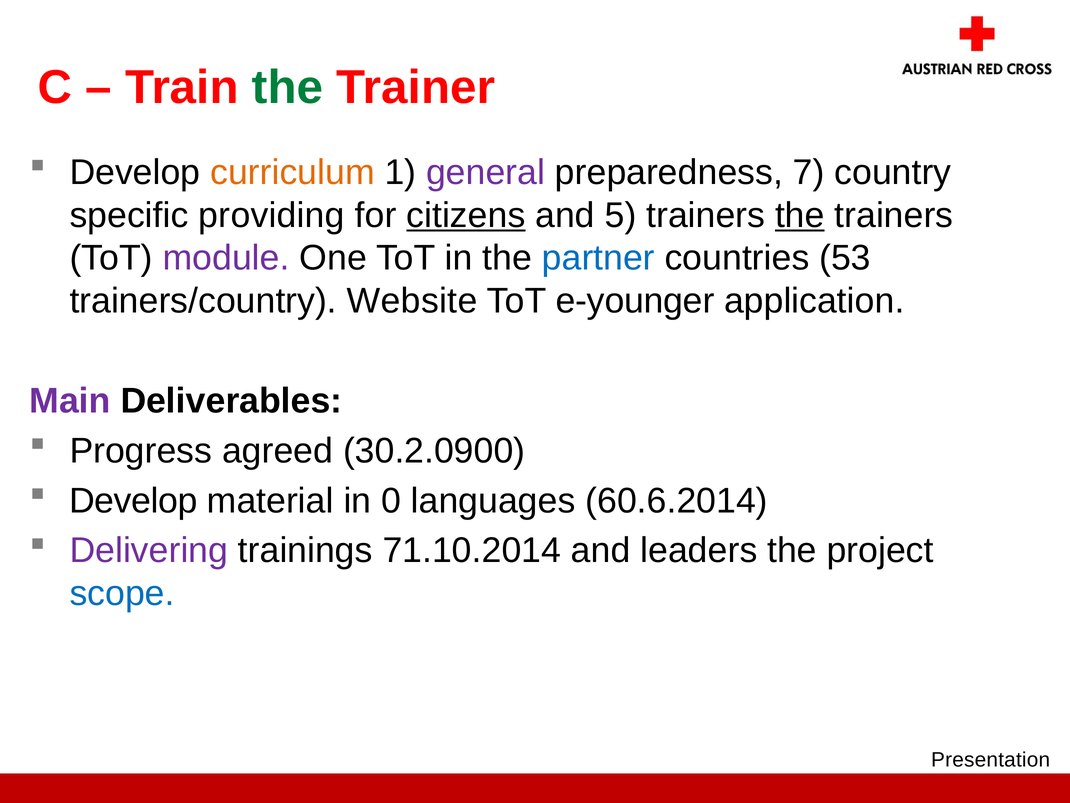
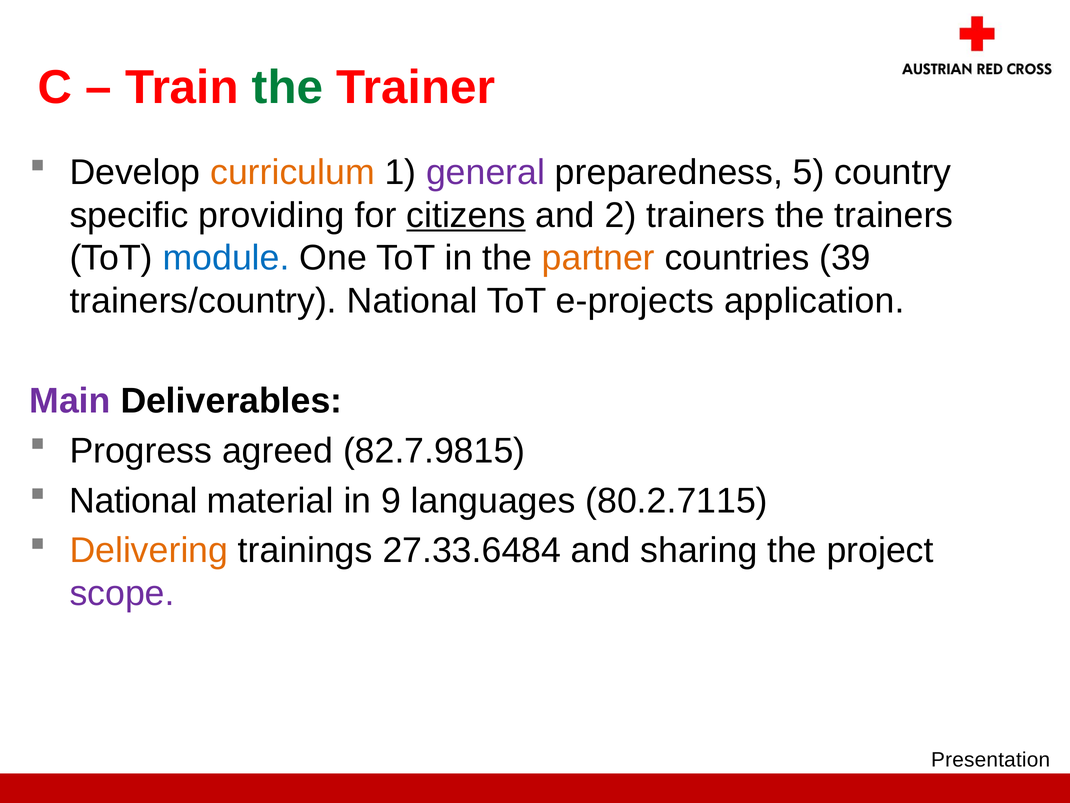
7: 7 -> 5 (809, 172)
5: 5 -> 2 (621, 215)
the underline: present -> none (800, 215)
module colour: purple -> blue (226, 258)
partner colour: blue -> orange (598, 258)
53: 53 -> 39 (845, 258)
trainers/country Website: Website -> National (412, 301)
e-younger: e-younger -> e-projects (635, 301)
30.2.0900: 30.2.0900 -> 82.7.9815 (434, 451)
Develop: Develop -> National (133, 500)
0: 0 -> 9 (391, 500)
60.6.2014: 60.6.2014 -> 80.2.7115 (677, 500)
Delivering colour: purple -> orange (149, 550)
71.10.2014: 71.10.2014 -> 27.33.6484 (472, 550)
leaders: leaders -> sharing (699, 550)
scope colour: blue -> purple (122, 593)
